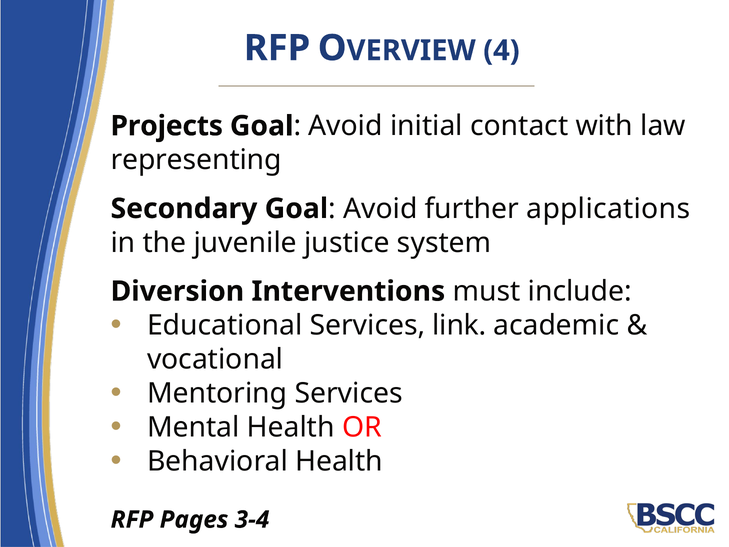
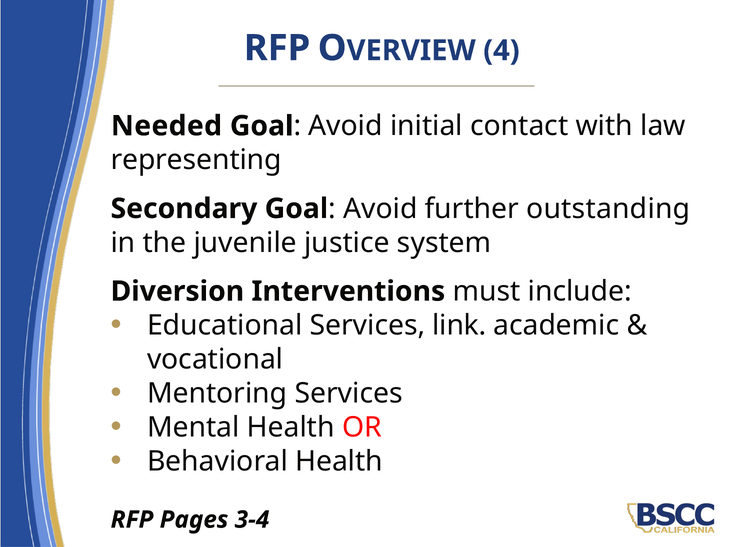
Projects: Projects -> Needed (166, 126)
applications: applications -> outstanding (608, 209)
